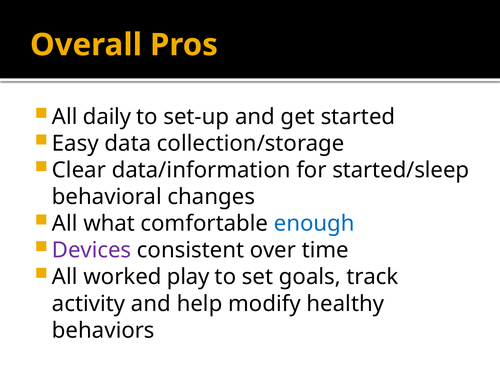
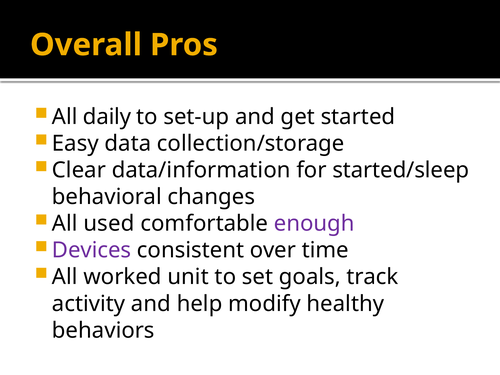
what: what -> used (109, 224)
enough colour: blue -> purple (314, 224)
play: play -> unit (188, 277)
